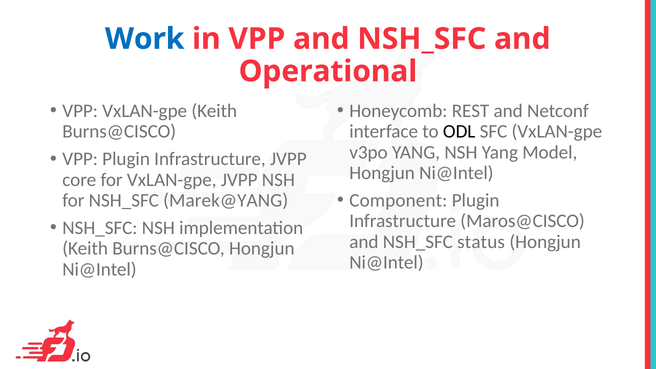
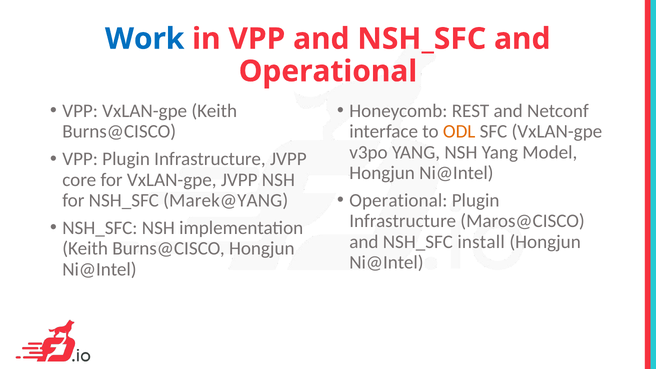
ODL colour: black -> orange (459, 132)
Component: Component -> Operational (398, 200)
status: status -> install (481, 242)
